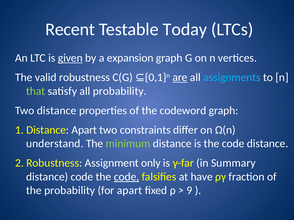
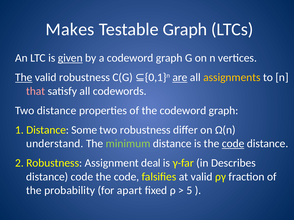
Recent: Recent -> Makes (70, 29)
Testable Today: Today -> Graph (185, 29)
a expansion: expansion -> codeword (130, 58)
assignments colour: light blue -> yellow (232, 78)
The underline: none -> present (24, 78)
that colour: light green -> pink (36, 91)
all probability: probability -> codewords (120, 91)
Distance Apart: Apart -> Some (84, 130)
two constraints: constraints -> robustness (145, 130)
code underline: none -> present (233, 144)
only: only -> deal (151, 163)
Summary: Summary -> Describes (233, 163)
code underline: present -> none (126, 177)
at have: have -> valid (202, 177)
9: 9 -> 5 (189, 191)
